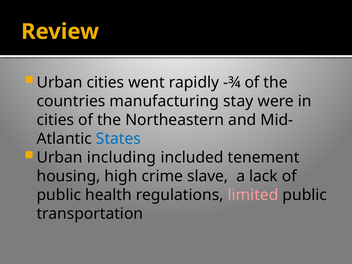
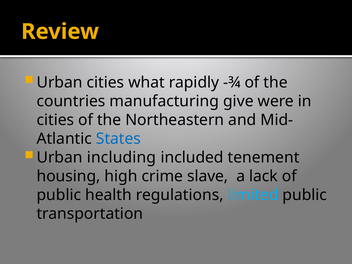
went: went -> what (147, 82)
stay: stay -> give (238, 101)
limited colour: pink -> light blue (253, 195)
